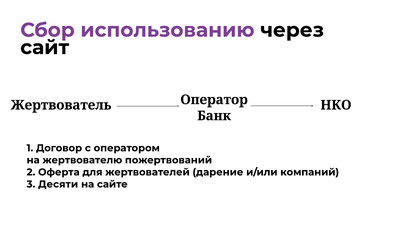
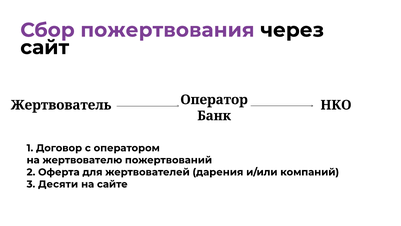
использованию: использованию -> пожертвования (167, 30)
дарение: дарение -> дарения (218, 172)
